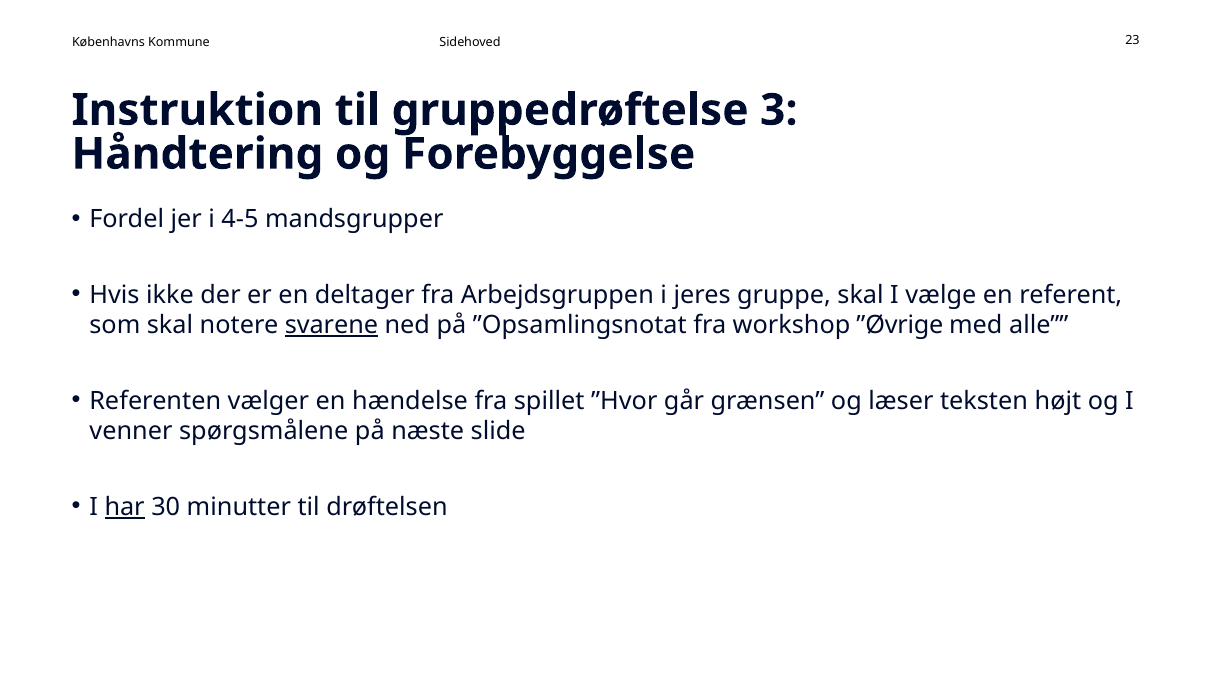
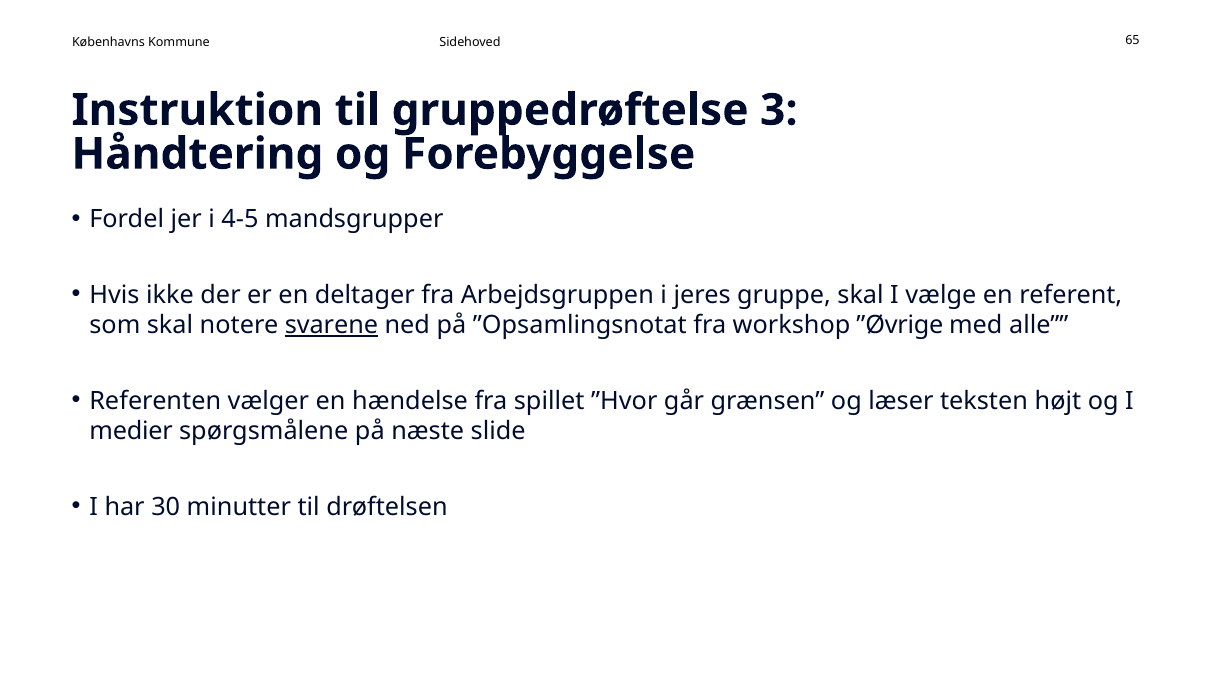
23: 23 -> 65 (1132, 40)
venner: venner -> medier (131, 431)
har underline: present -> none (125, 507)
